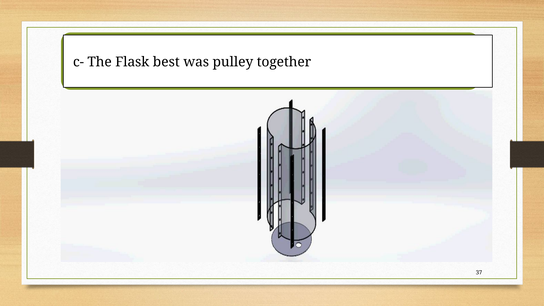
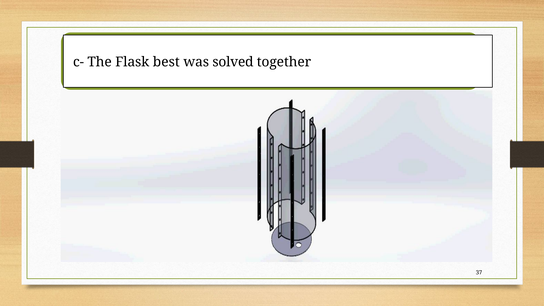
pulley: pulley -> solved (233, 62)
